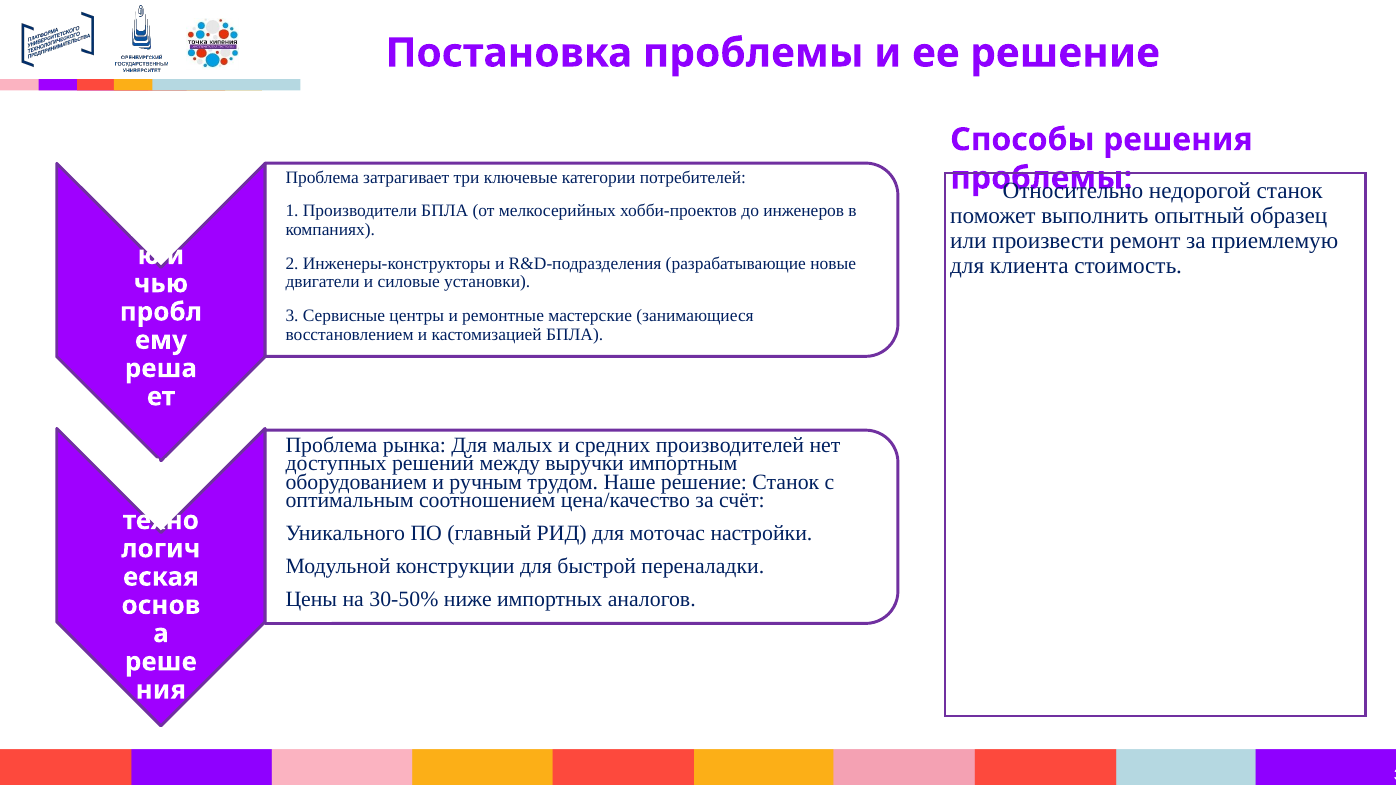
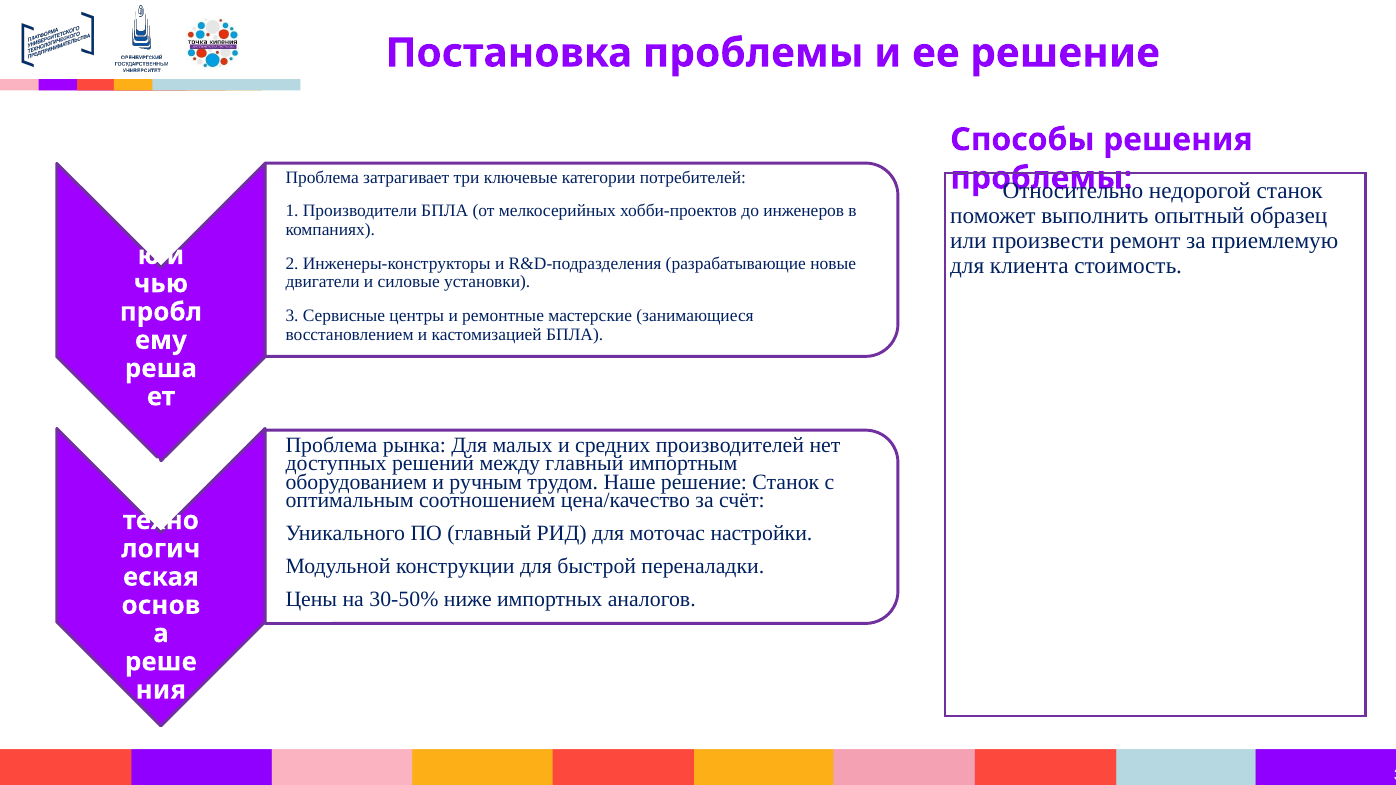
между выручки: выручки -> главный (584, 464)
